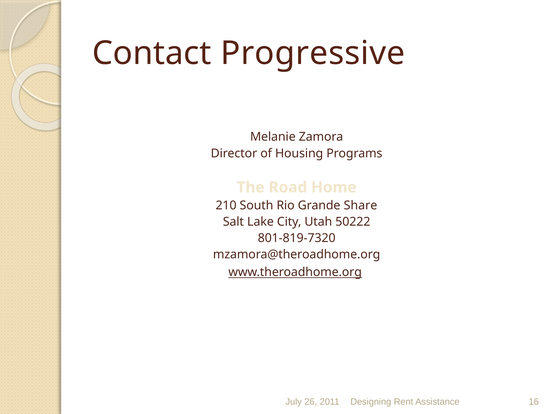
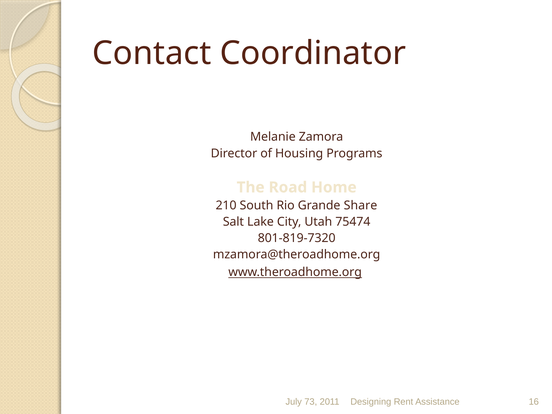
Progressive: Progressive -> Coordinator (313, 53)
50222: 50222 -> 75474 (353, 222)
26: 26 -> 73 (311, 402)
